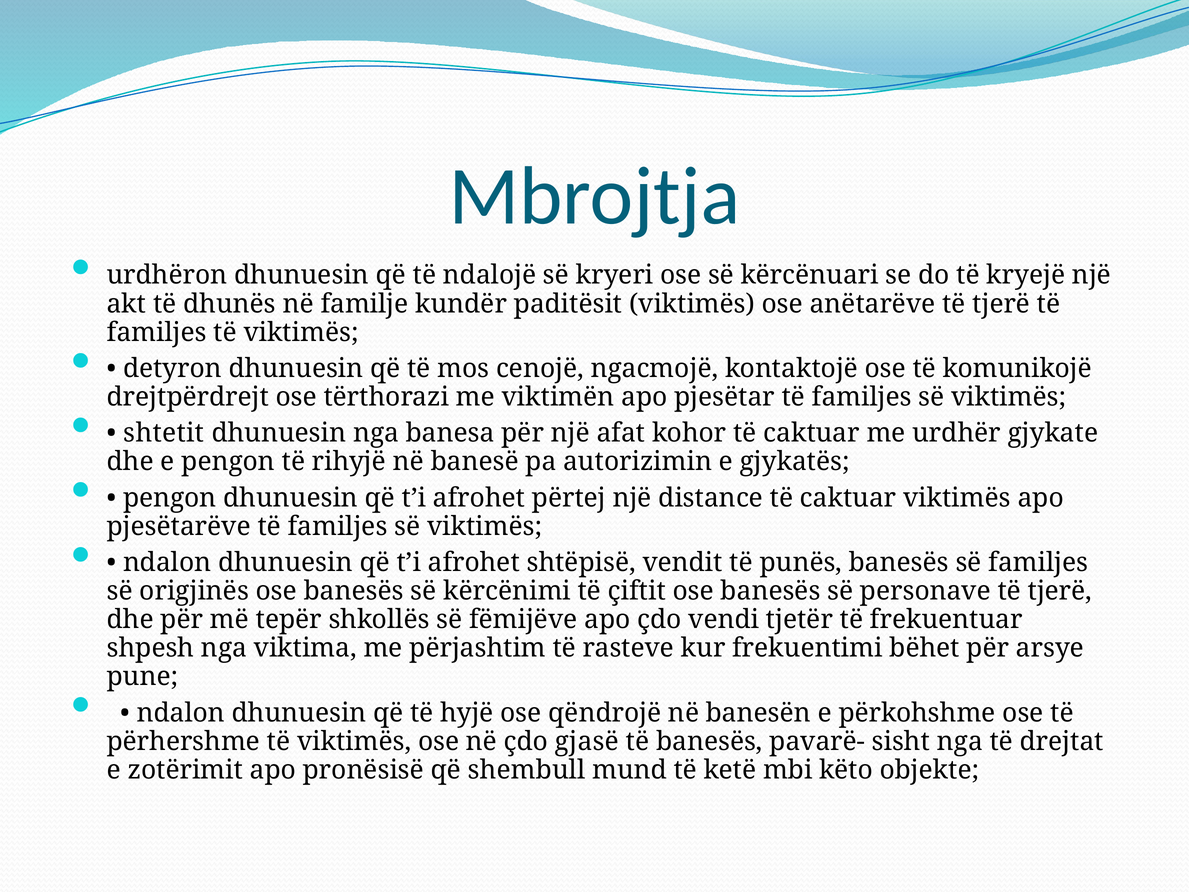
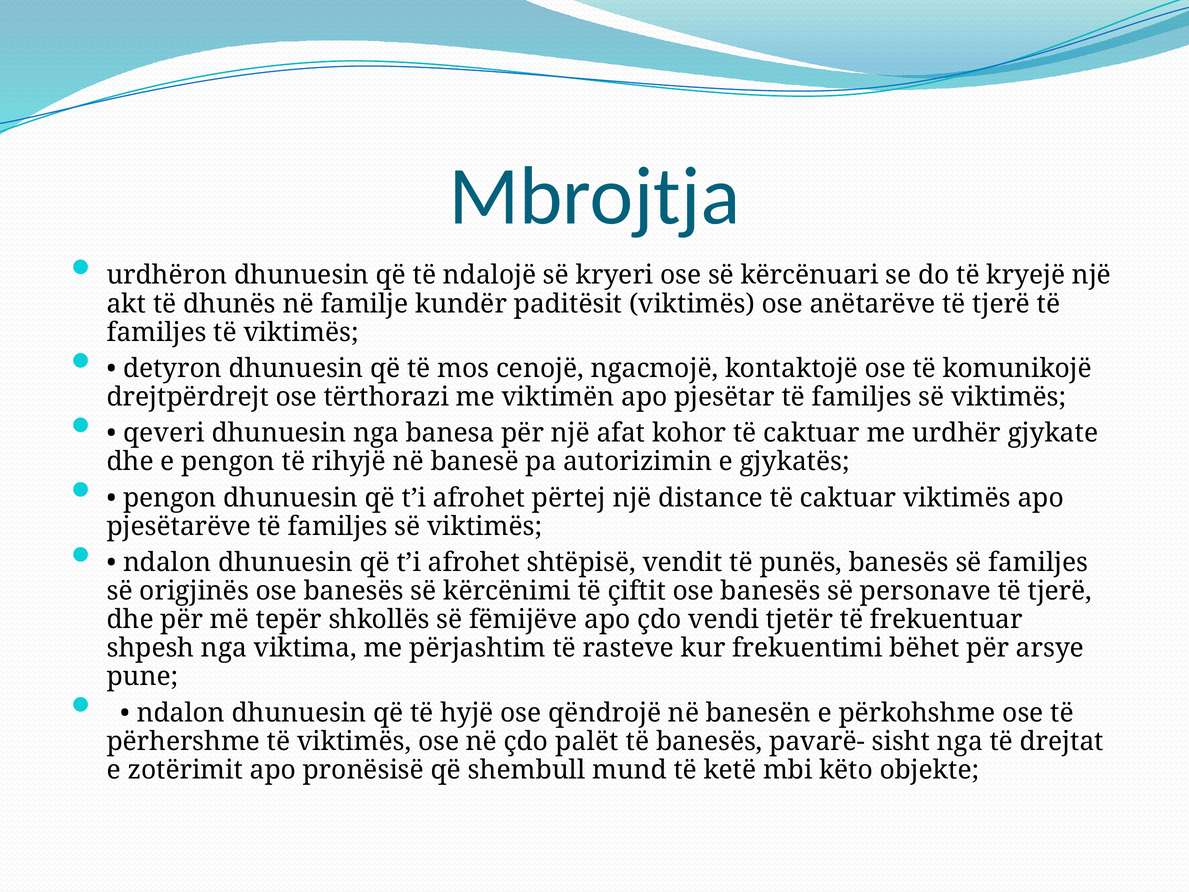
shtetit: shtetit -> qeveri (164, 433)
gjasë: gjasë -> palët (587, 741)
